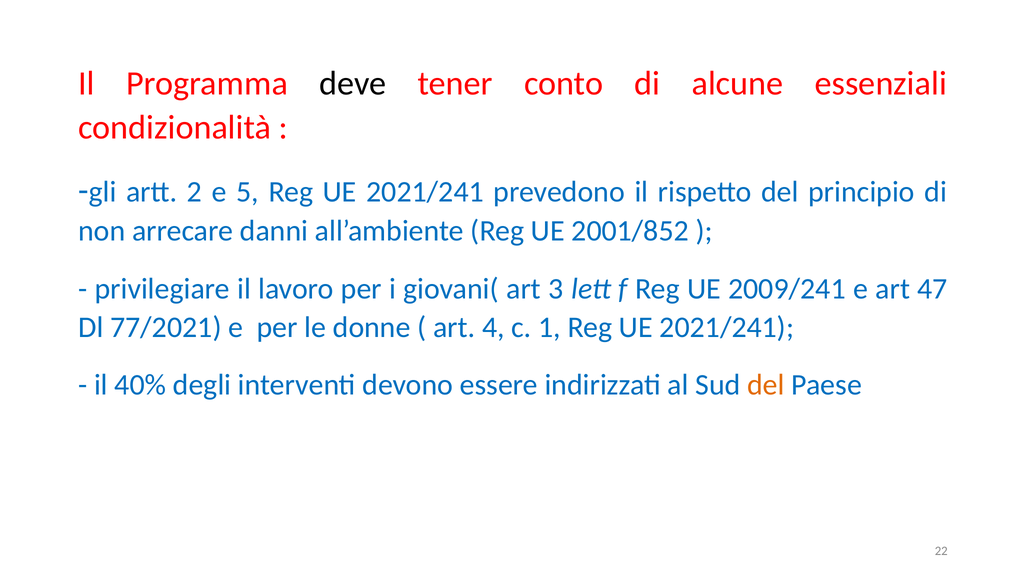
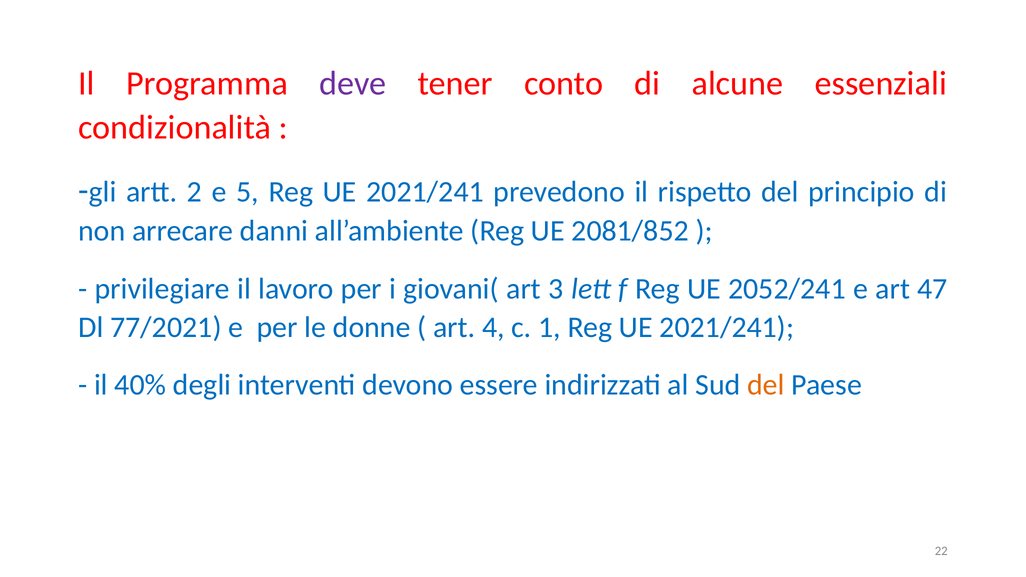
deve colour: black -> purple (353, 83)
2001/852: 2001/852 -> 2081/852 (630, 231)
2009/241: 2009/241 -> 2052/241 (787, 289)
